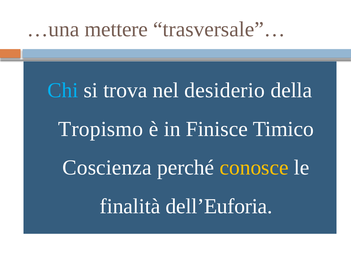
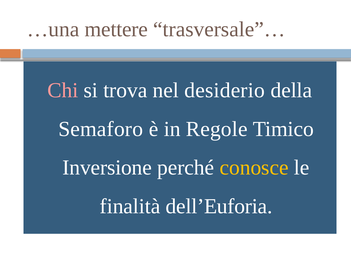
Chi colour: light blue -> pink (63, 90)
Tropismo: Tropismo -> Semaforo (101, 129)
Finisce: Finisce -> Regole (217, 129)
Coscienza: Coscienza -> Inversione (107, 168)
